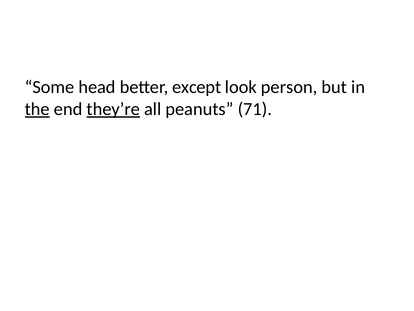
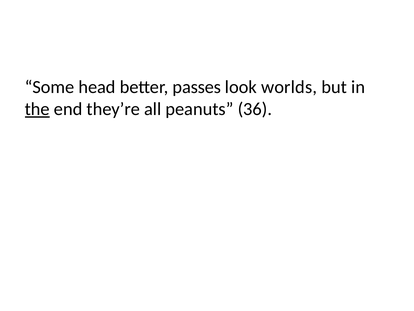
except: except -> passes (197, 87)
person: person -> worlds (289, 87)
they’re underline: present -> none (113, 109)
71: 71 -> 36 (255, 109)
